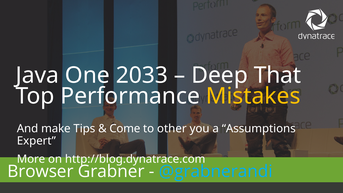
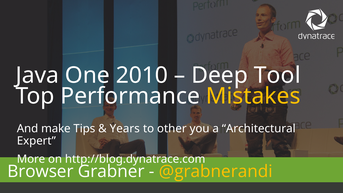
2033: 2033 -> 2010 (142, 75)
That: That -> Tool (277, 75)
Come: Come -> Years (125, 129)
Assumptions: Assumptions -> Architectural (259, 129)
@grabnerandi colour: light blue -> yellow (216, 171)
